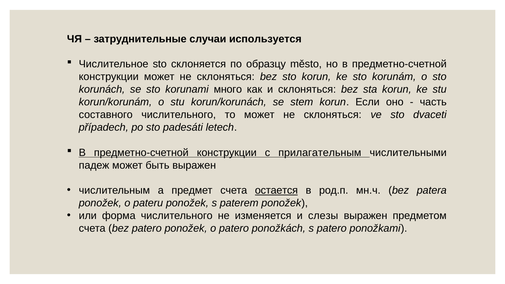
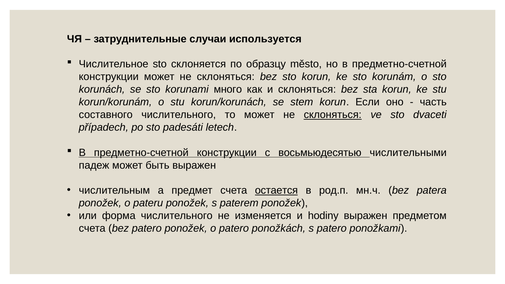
склоняться underline: none -> present (333, 115)
прилагательным: прилагательным -> восьмьюдесятью (320, 153)
слезы: слезы -> hodiny (323, 216)
